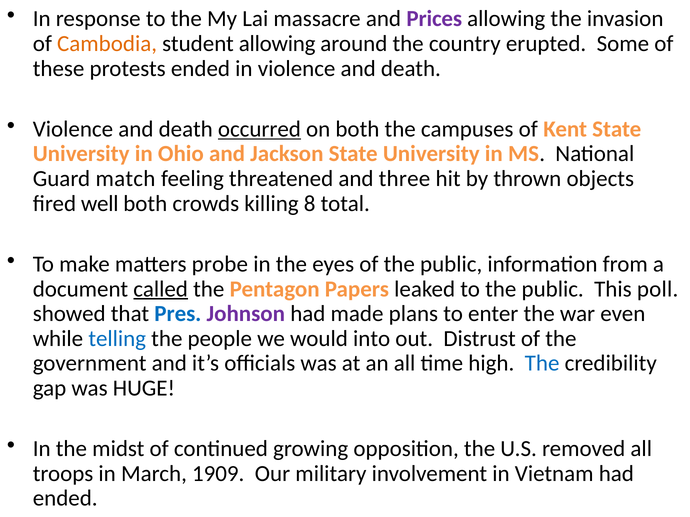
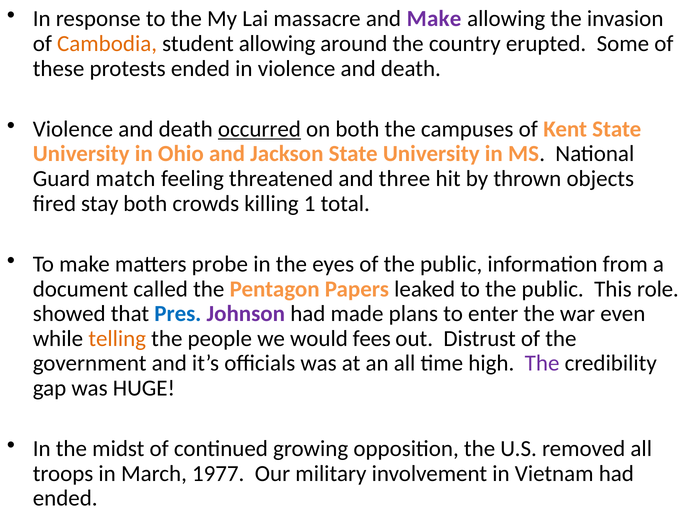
and Prices: Prices -> Make (434, 19)
well: well -> stay (100, 204)
8: 8 -> 1 (310, 204)
called underline: present -> none (161, 289)
poll: poll -> role (658, 289)
telling colour: blue -> orange (117, 339)
into: into -> fees (372, 339)
The colour: blue -> purple (542, 364)
1909: 1909 -> 1977 (218, 474)
